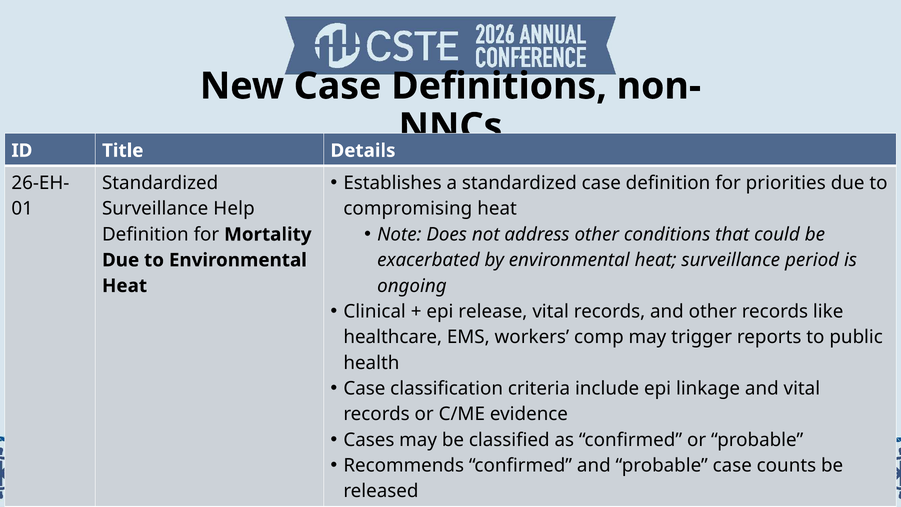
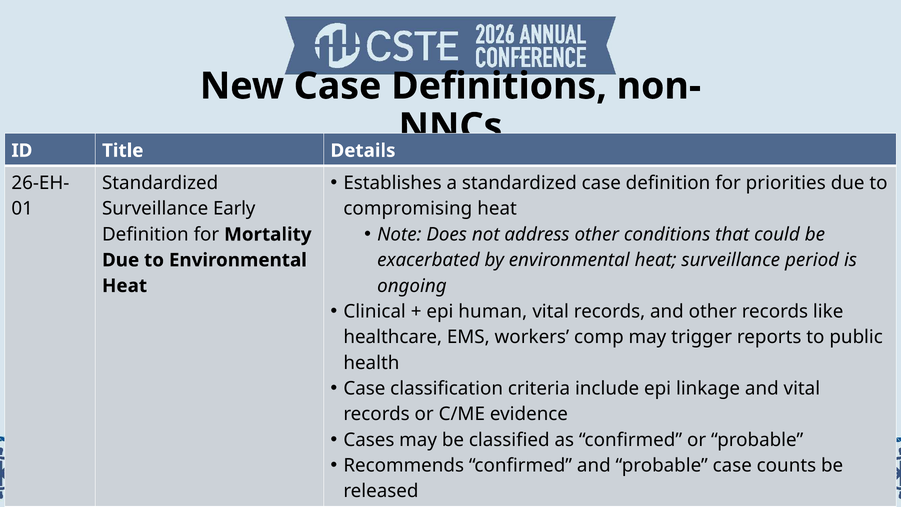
Help: Help -> Early (234, 209)
release: release -> human (493, 311)
